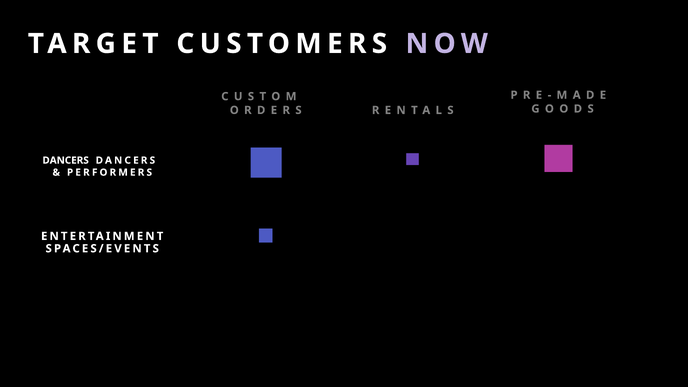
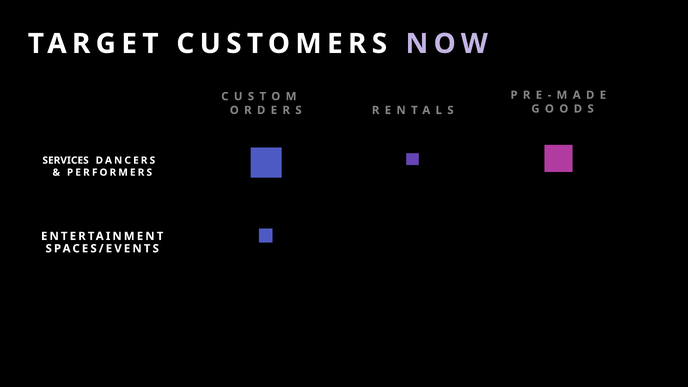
DANCERS: DANCERS -> SERVICES (66, 160)
